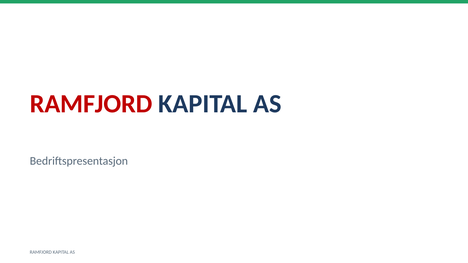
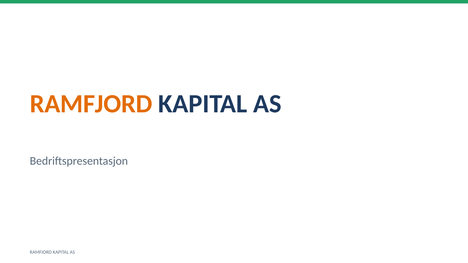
RAMFJORD colour: red -> orange (91, 104)
